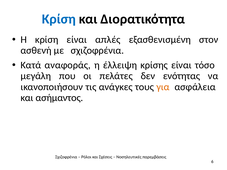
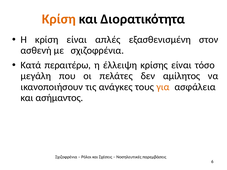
Κρίση colour: blue -> orange (59, 19)
αναφοράς: αναφοράς -> περαιτέρω (68, 65)
ενότητας: ενότητας -> αμίλητος (182, 76)
